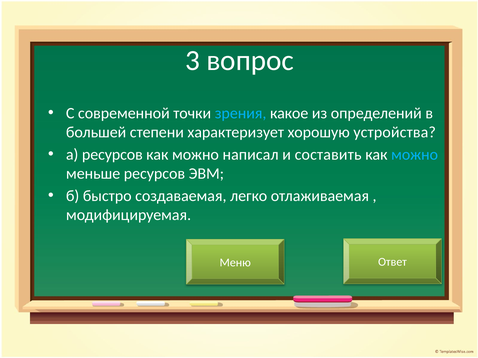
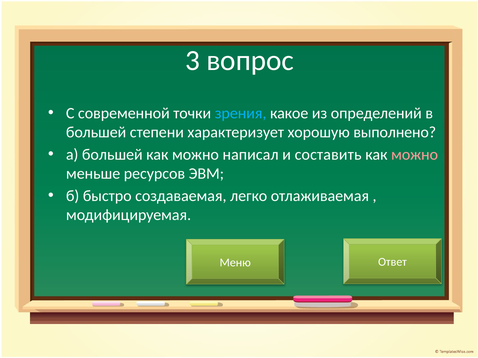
устройства: устройства -> выполнено (395, 132)
а ресурсов: ресурсов -> большей (112, 155)
можно colour: light blue -> pink (415, 155)
